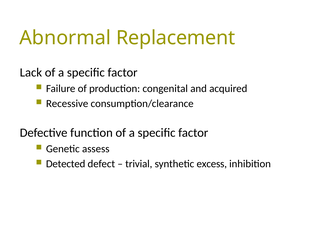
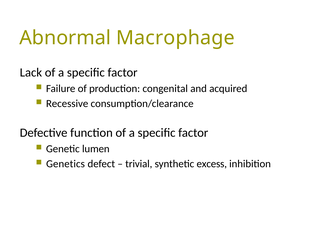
Replacement: Replacement -> Macrophage (175, 38)
assess: assess -> lumen (96, 149)
Detected: Detected -> Genetics (66, 164)
